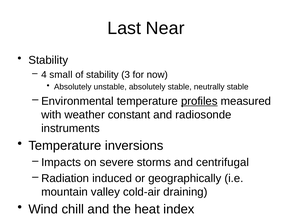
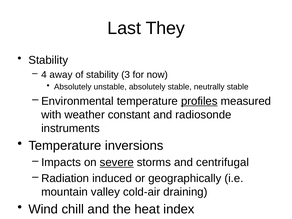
Near: Near -> They (165, 28)
small: small -> away (61, 75)
severe underline: none -> present (117, 162)
